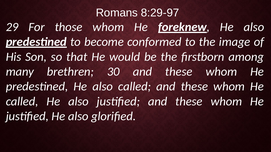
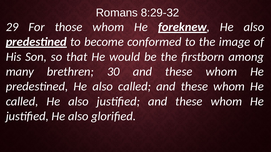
8:29-97: 8:29-97 -> 8:29-32 (160, 13)
